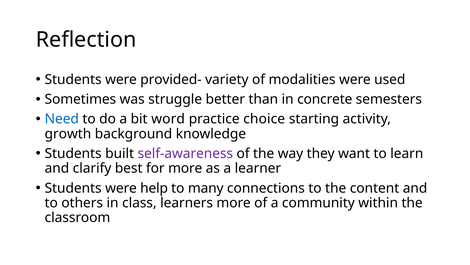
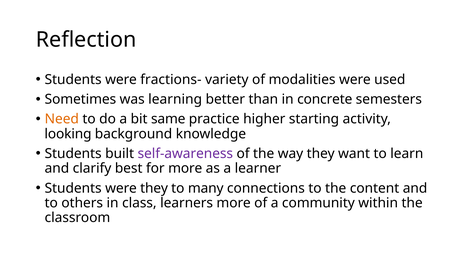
provided-: provided- -> fractions- (171, 79)
struggle: struggle -> learning (175, 99)
Need colour: blue -> orange (62, 119)
word: word -> same (168, 119)
choice: choice -> higher (264, 119)
growth: growth -> looking (68, 134)
were help: help -> they (154, 188)
